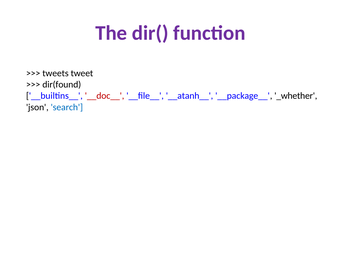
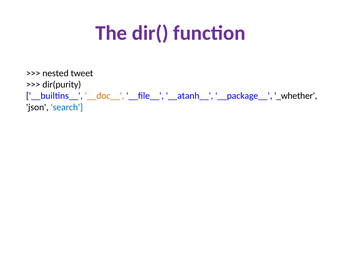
tweets: tweets -> nested (55, 73)
dir(found: dir(found -> dir(purity (62, 85)
__doc__ colour: red -> orange (105, 96)
